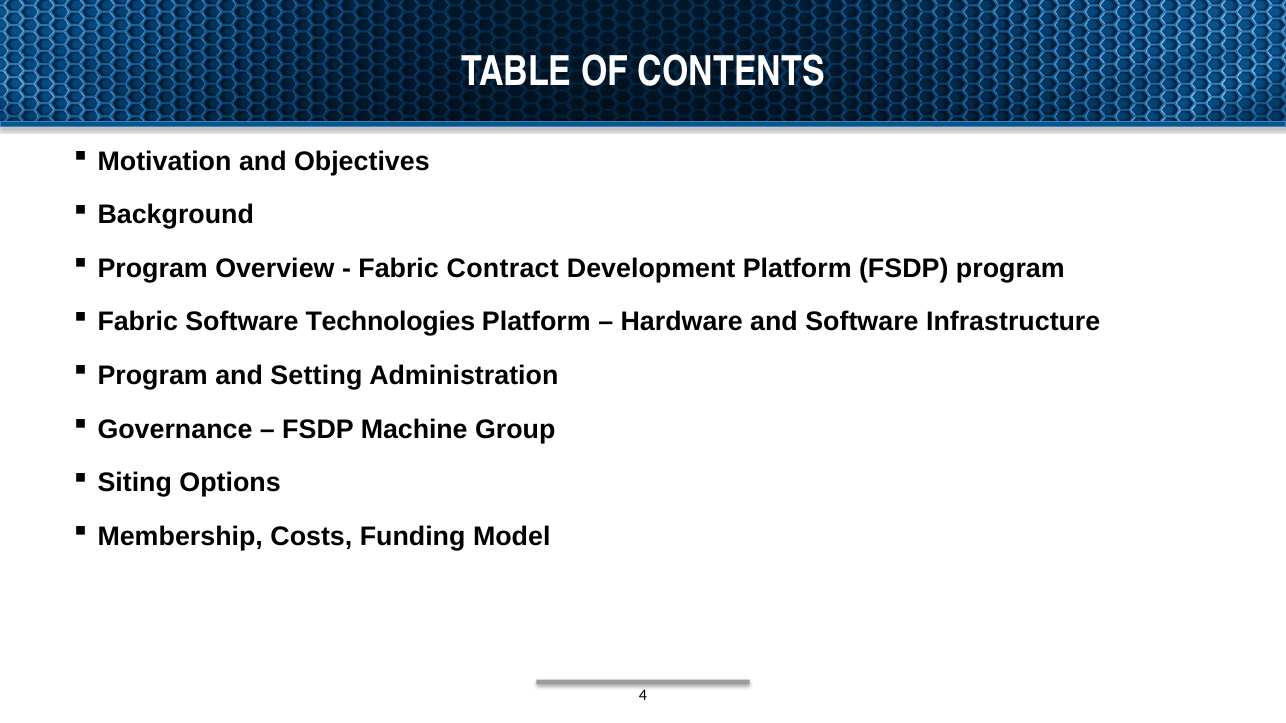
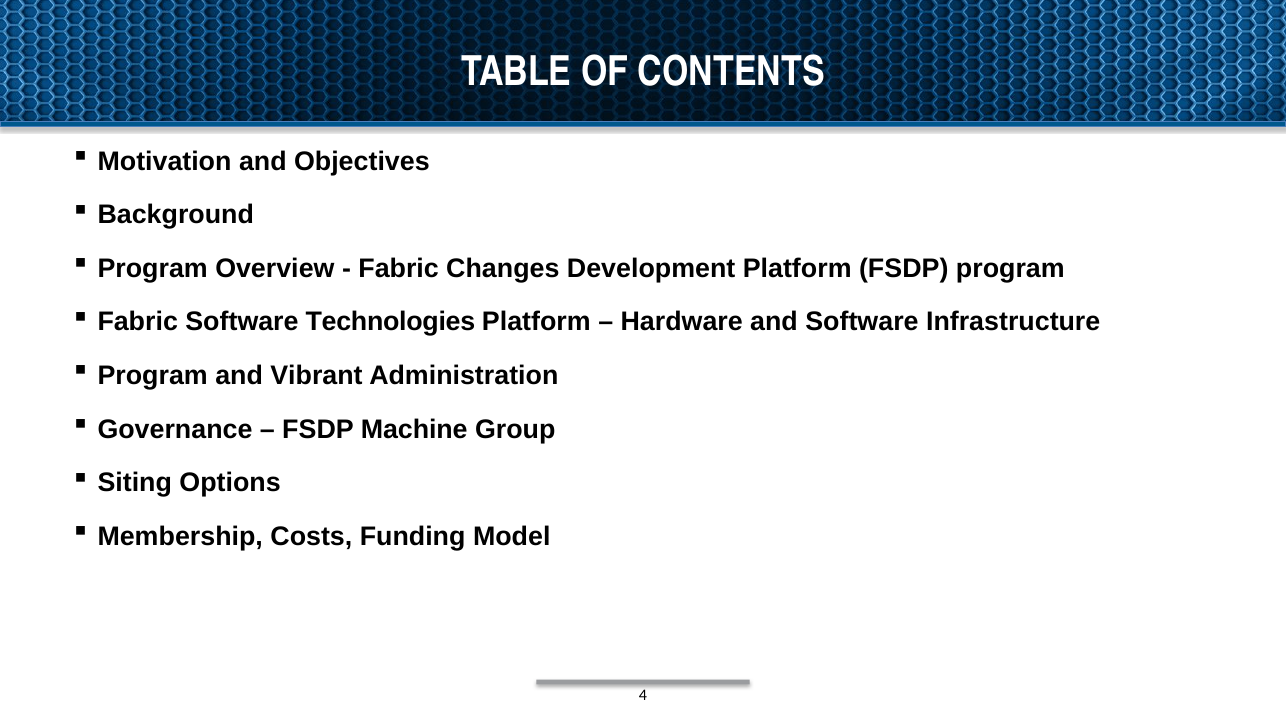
Contract: Contract -> Changes (503, 269)
Setting: Setting -> Vibrant (316, 376)
